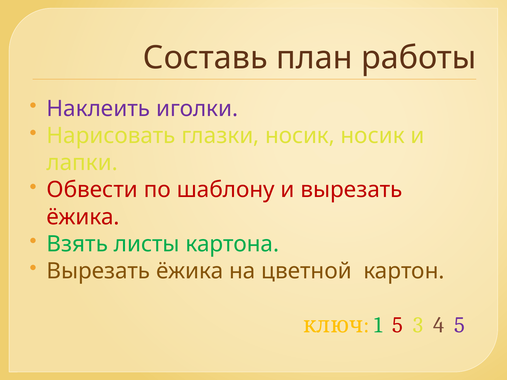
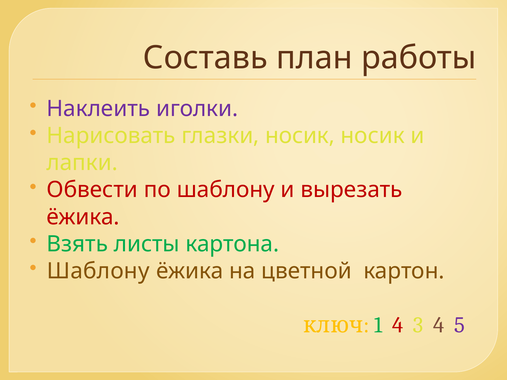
Вырезать: Вырезать -> Шаблону (98, 271)
1 5: 5 -> 4 (398, 325)
